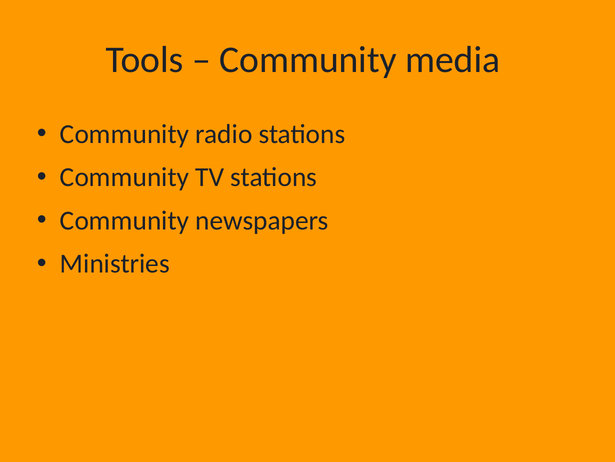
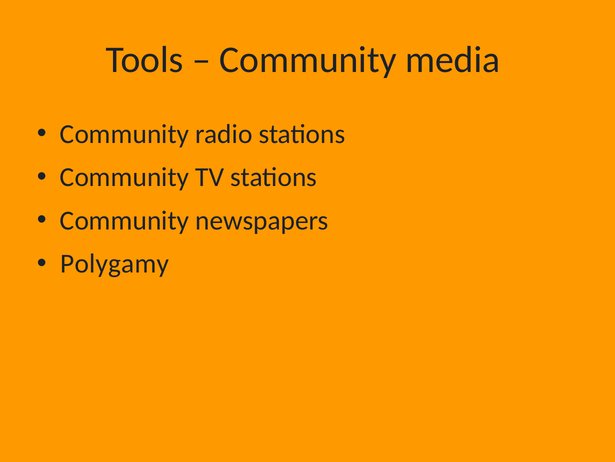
Ministries: Ministries -> Polygamy (115, 264)
